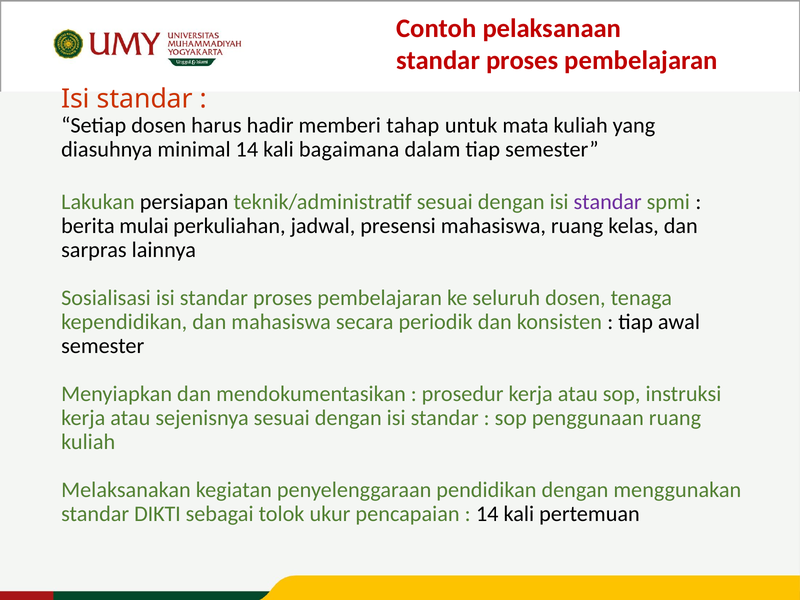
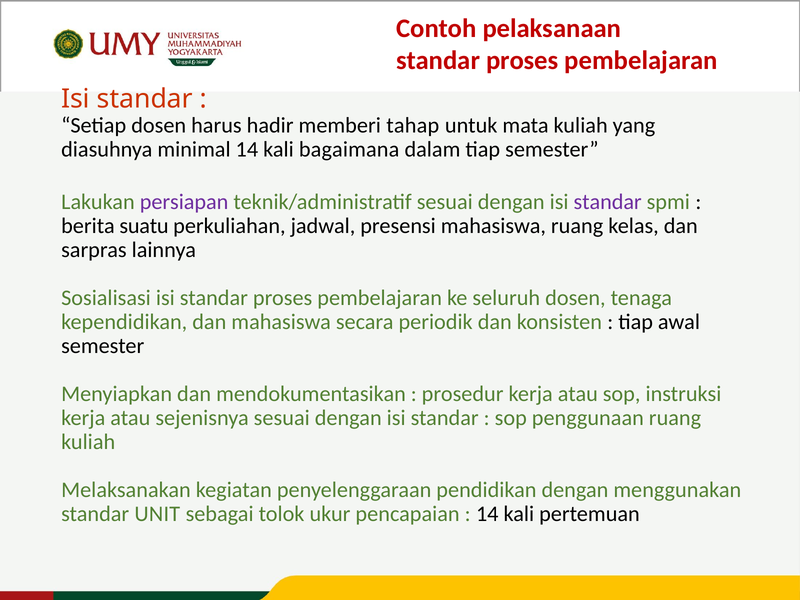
persiapan colour: black -> purple (184, 202)
mulai: mulai -> suatu (144, 226)
DIKTI: DIKTI -> UNIT (157, 514)
